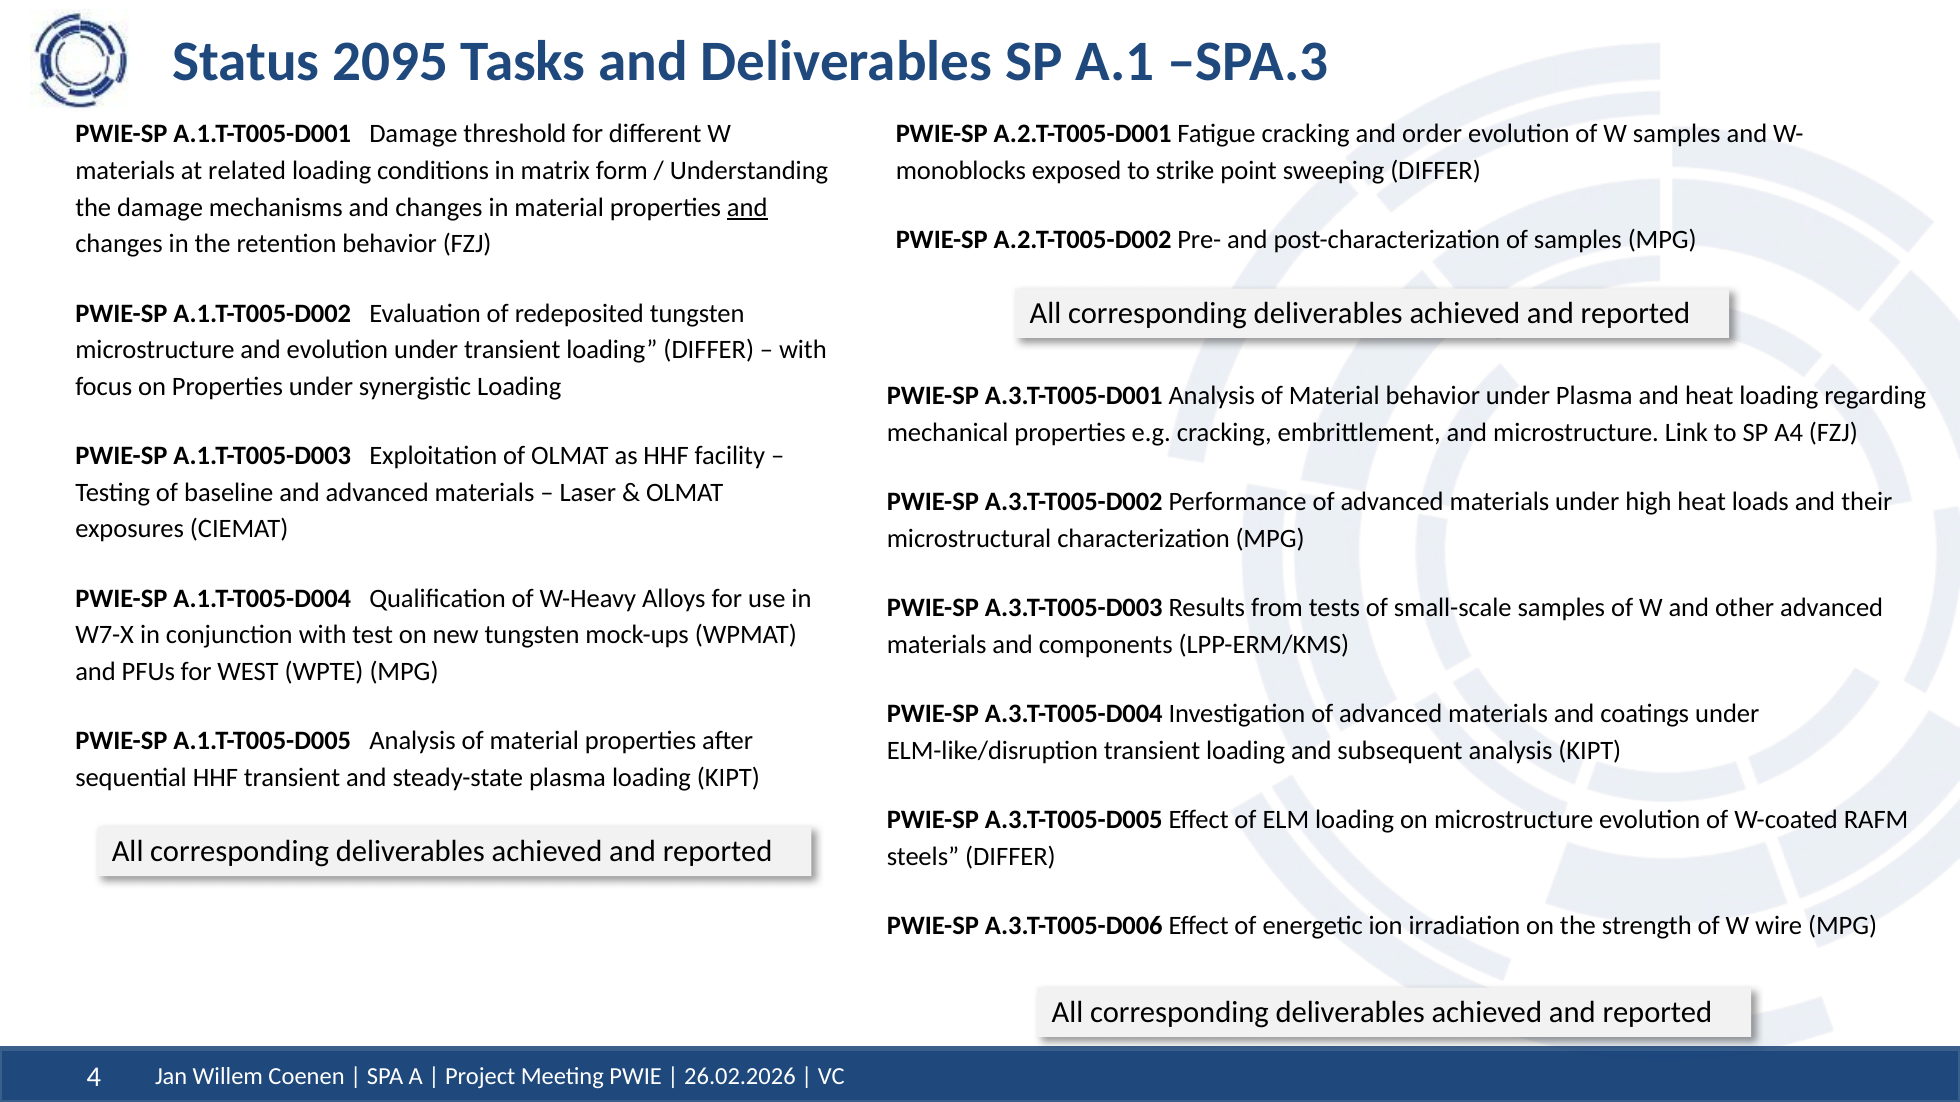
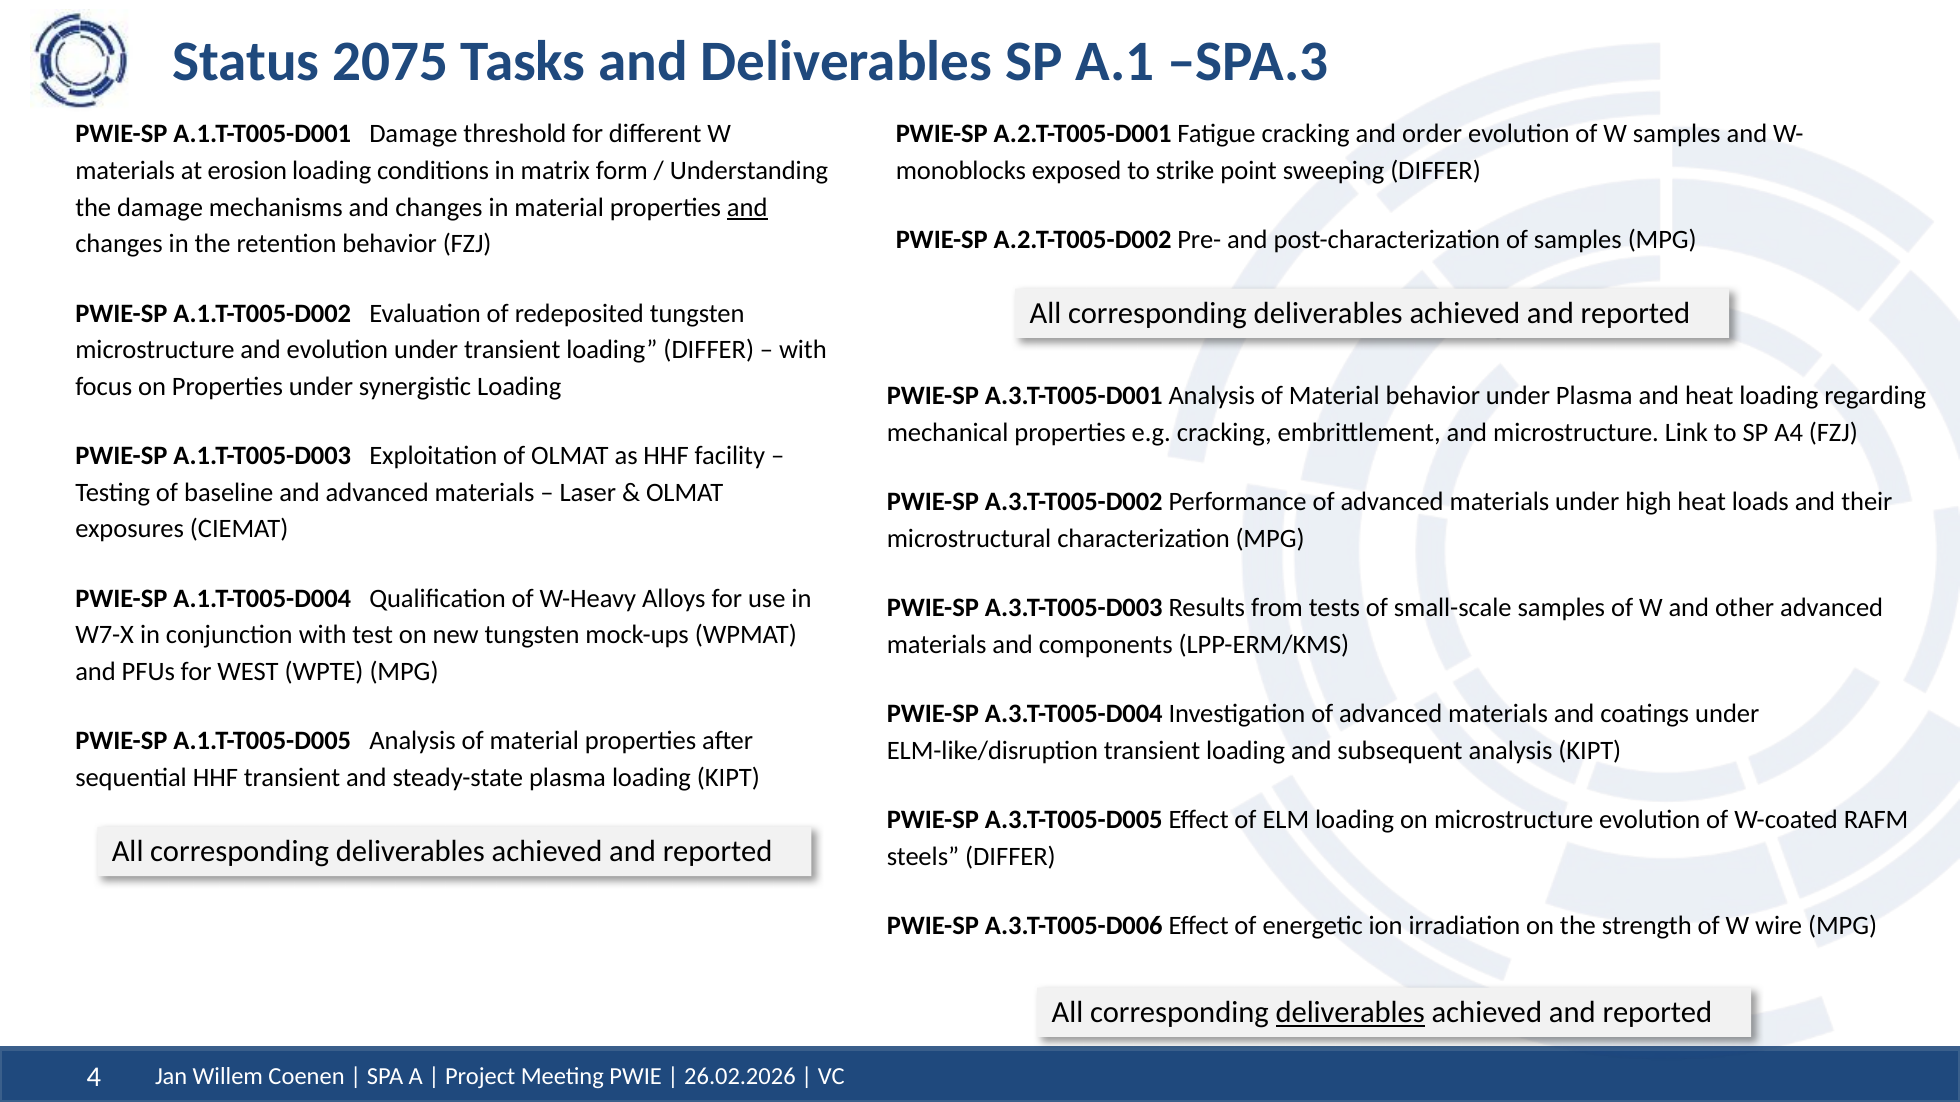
2095: 2095 -> 2075 (390, 62)
related: related -> erosion (247, 171)
deliverables underline: none -> present (1350, 1013)
